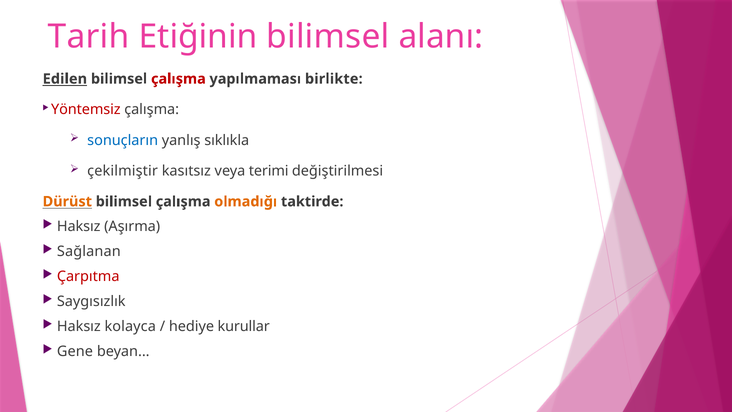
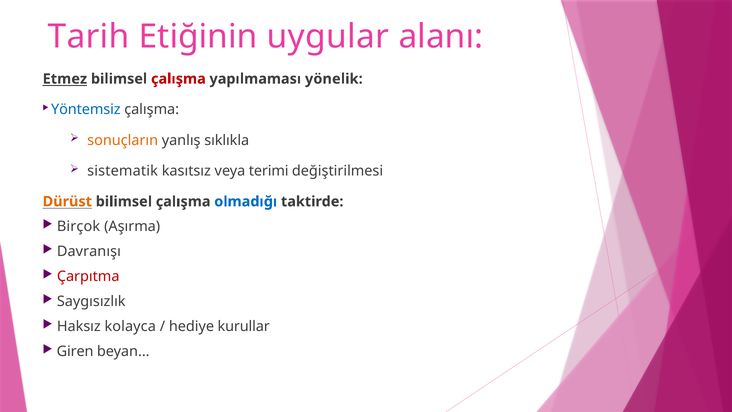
Etiğinin bilimsel: bilimsel -> uygular (328, 36)
Edilen: Edilen -> Etmez (65, 79)
birlikte: birlikte -> yönelik (334, 79)
Yöntemsiz colour: red -> blue (86, 109)
sonuçların colour: blue -> orange (123, 140)
çekilmiştir: çekilmiştir -> sistematik (123, 171)
olmadığı colour: orange -> blue (246, 201)
Haksız: Haksız -> Birçok (79, 226)
Sağlanan: Sağlanan -> Davranışı (89, 251)
Gene: Gene -> Giren (75, 351)
